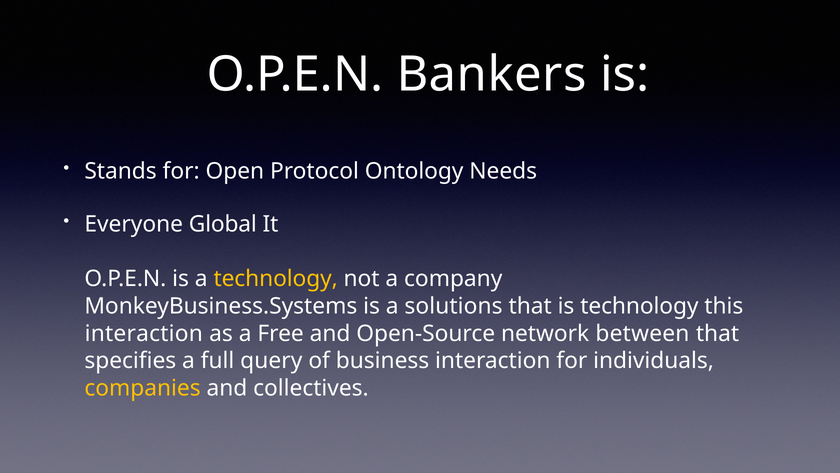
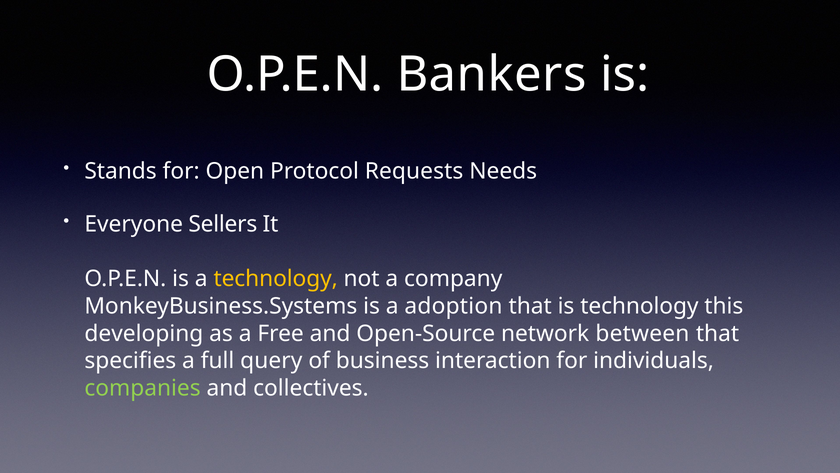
Ontology: Ontology -> Requests (414, 171)
Global: Global -> Sellers (223, 224)
solutions: solutions -> adoption (453, 306)
interaction: interaction -> developing (144, 333)
companies colour: yellow -> light green (143, 388)
